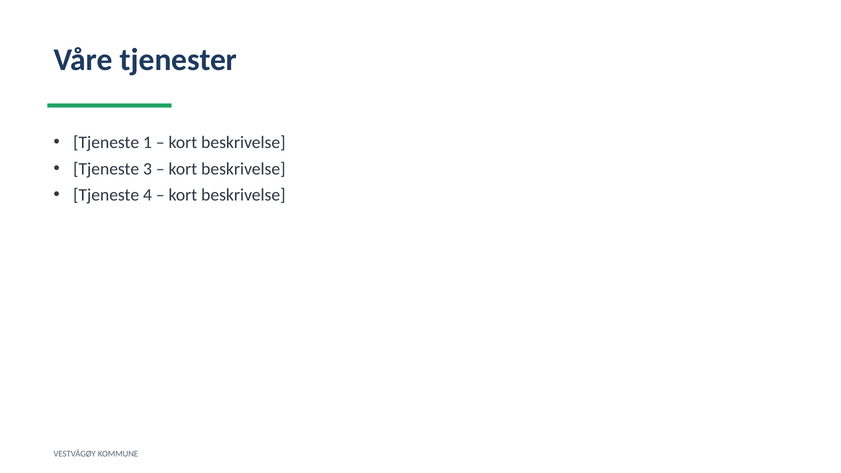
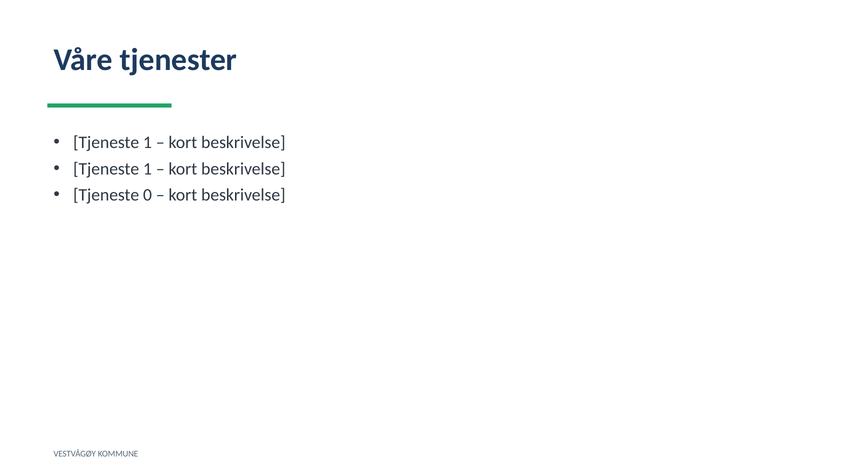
3: 3 -> 1 (147, 169)
4: 4 -> 0 (147, 195)
